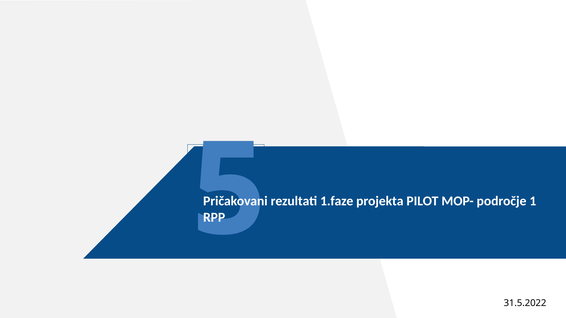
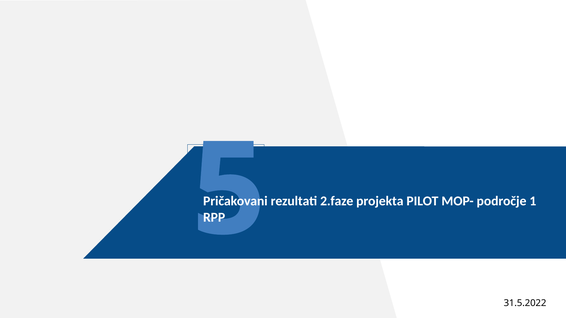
1.faze: 1.faze -> 2.faze (337, 201)
